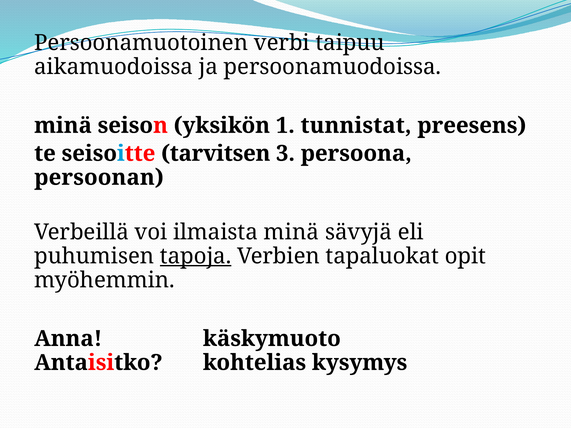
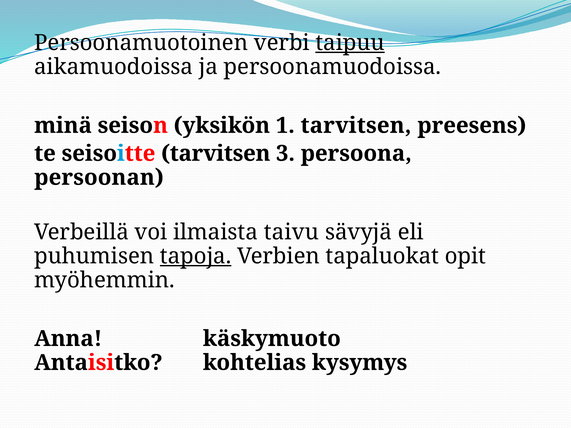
taipuu underline: none -> present (350, 43)
1 tunnistat: tunnistat -> tarvitsen (356, 126)
ilmaista minä: minä -> taivu (291, 232)
